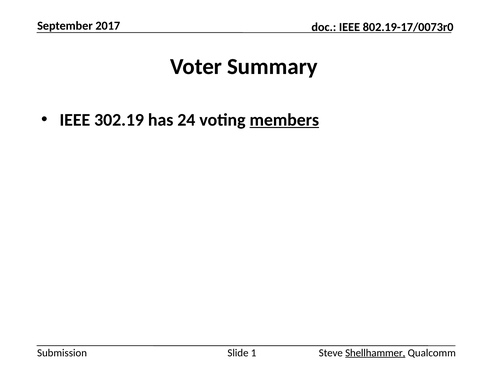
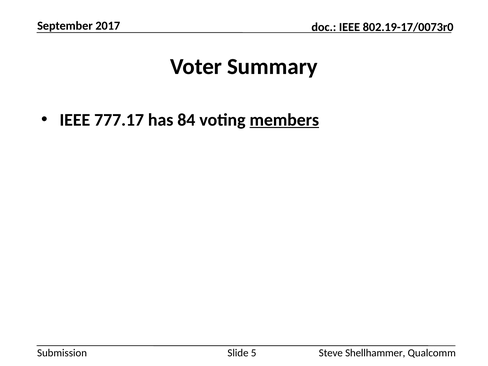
302.19: 302.19 -> 777.17 (119, 120)
24: 24 -> 84 (186, 120)
1: 1 -> 5 (254, 353)
Shellhammer underline: present -> none (375, 353)
